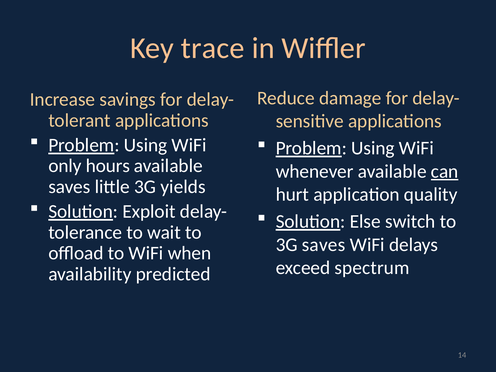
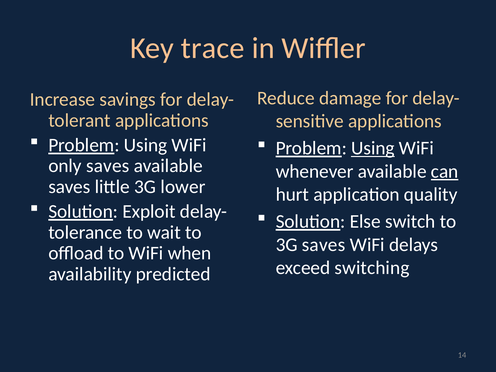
Using underline: none -> present (373, 148)
only hours: hours -> saves (108, 166)
yields: yields -> lower (183, 187)
spectrum: spectrum -> switching (372, 268)
